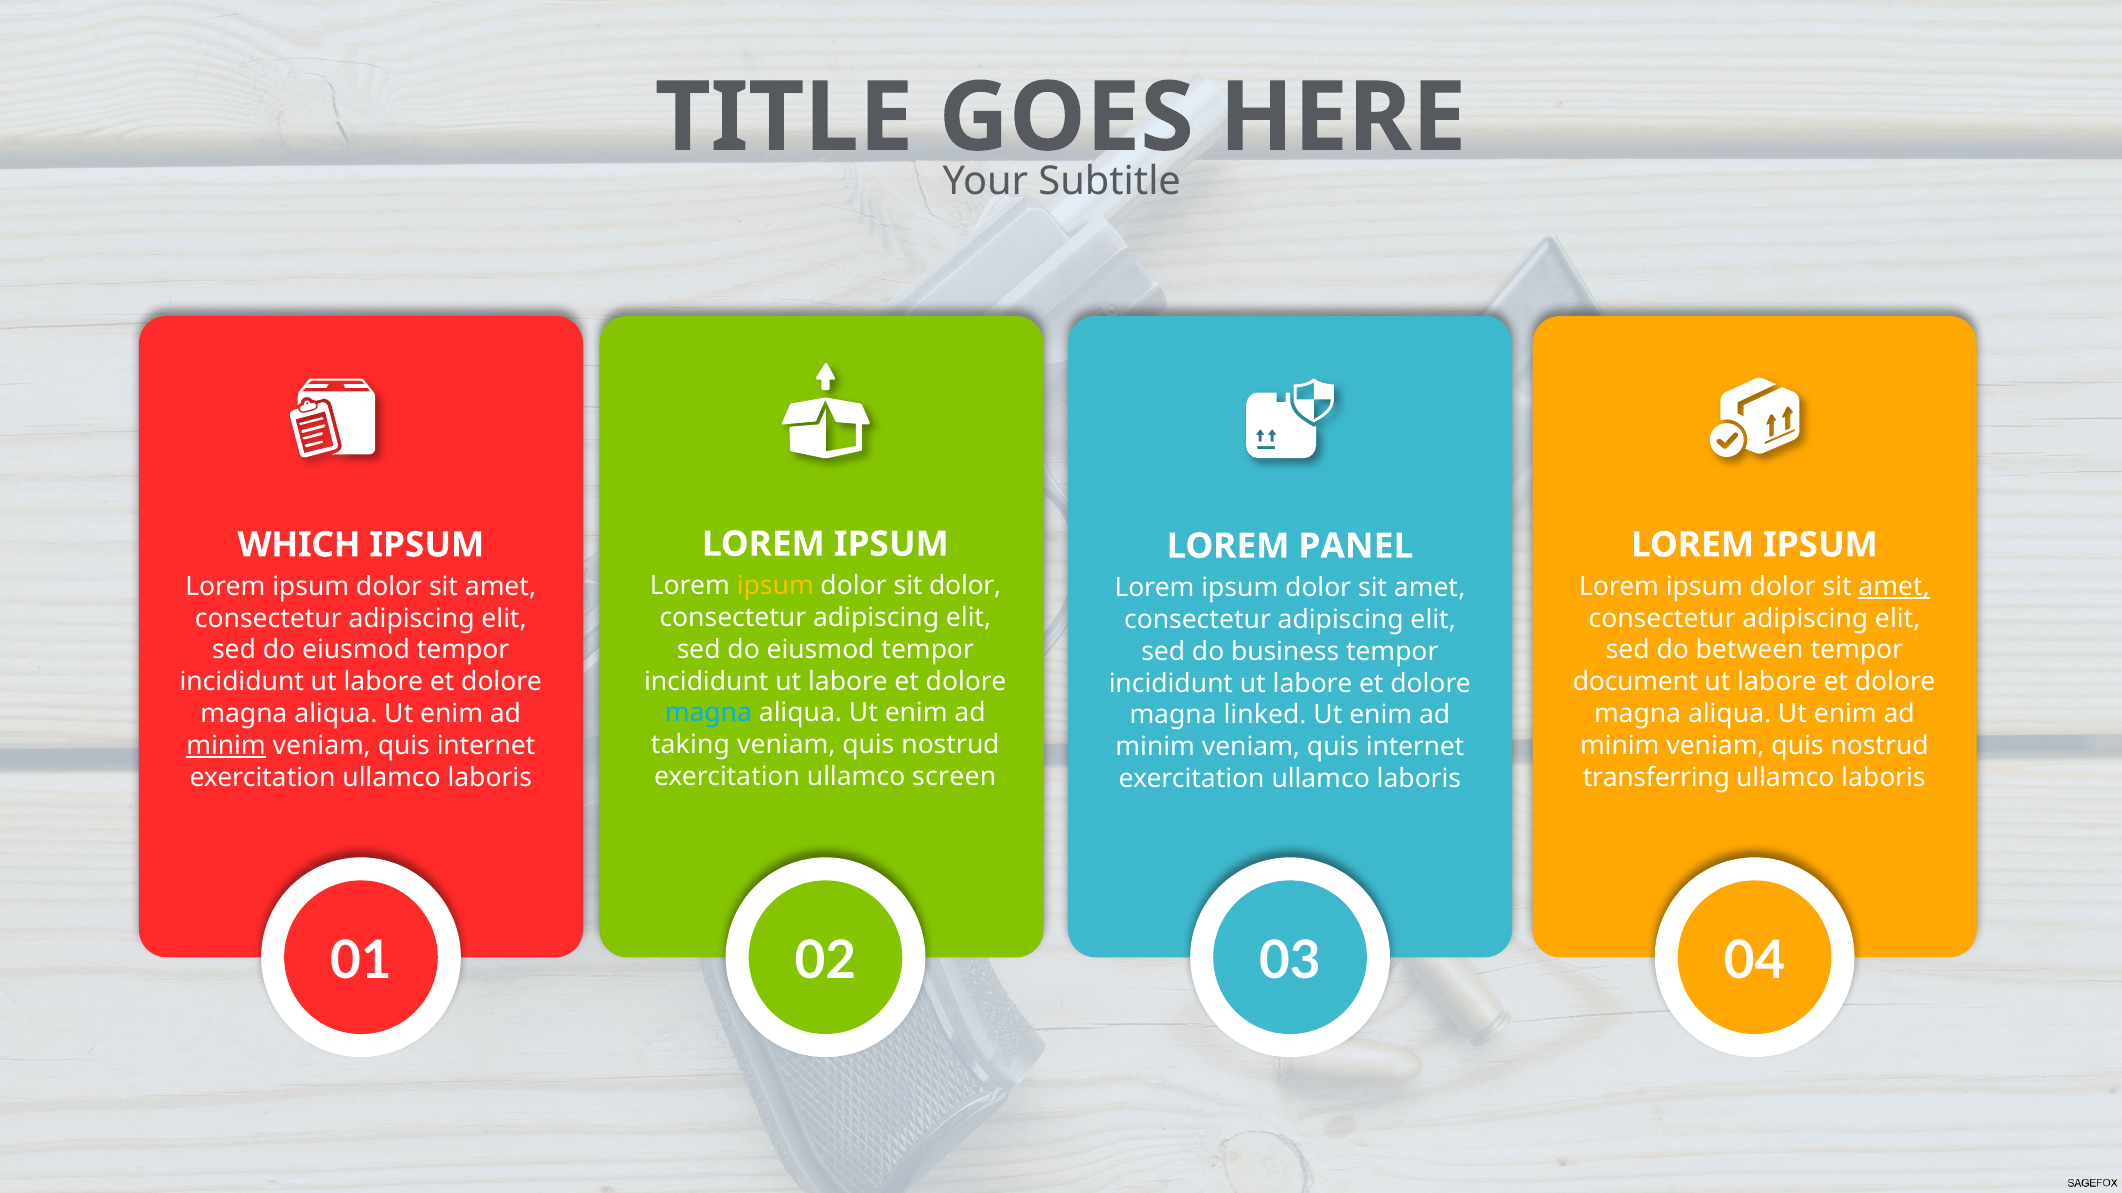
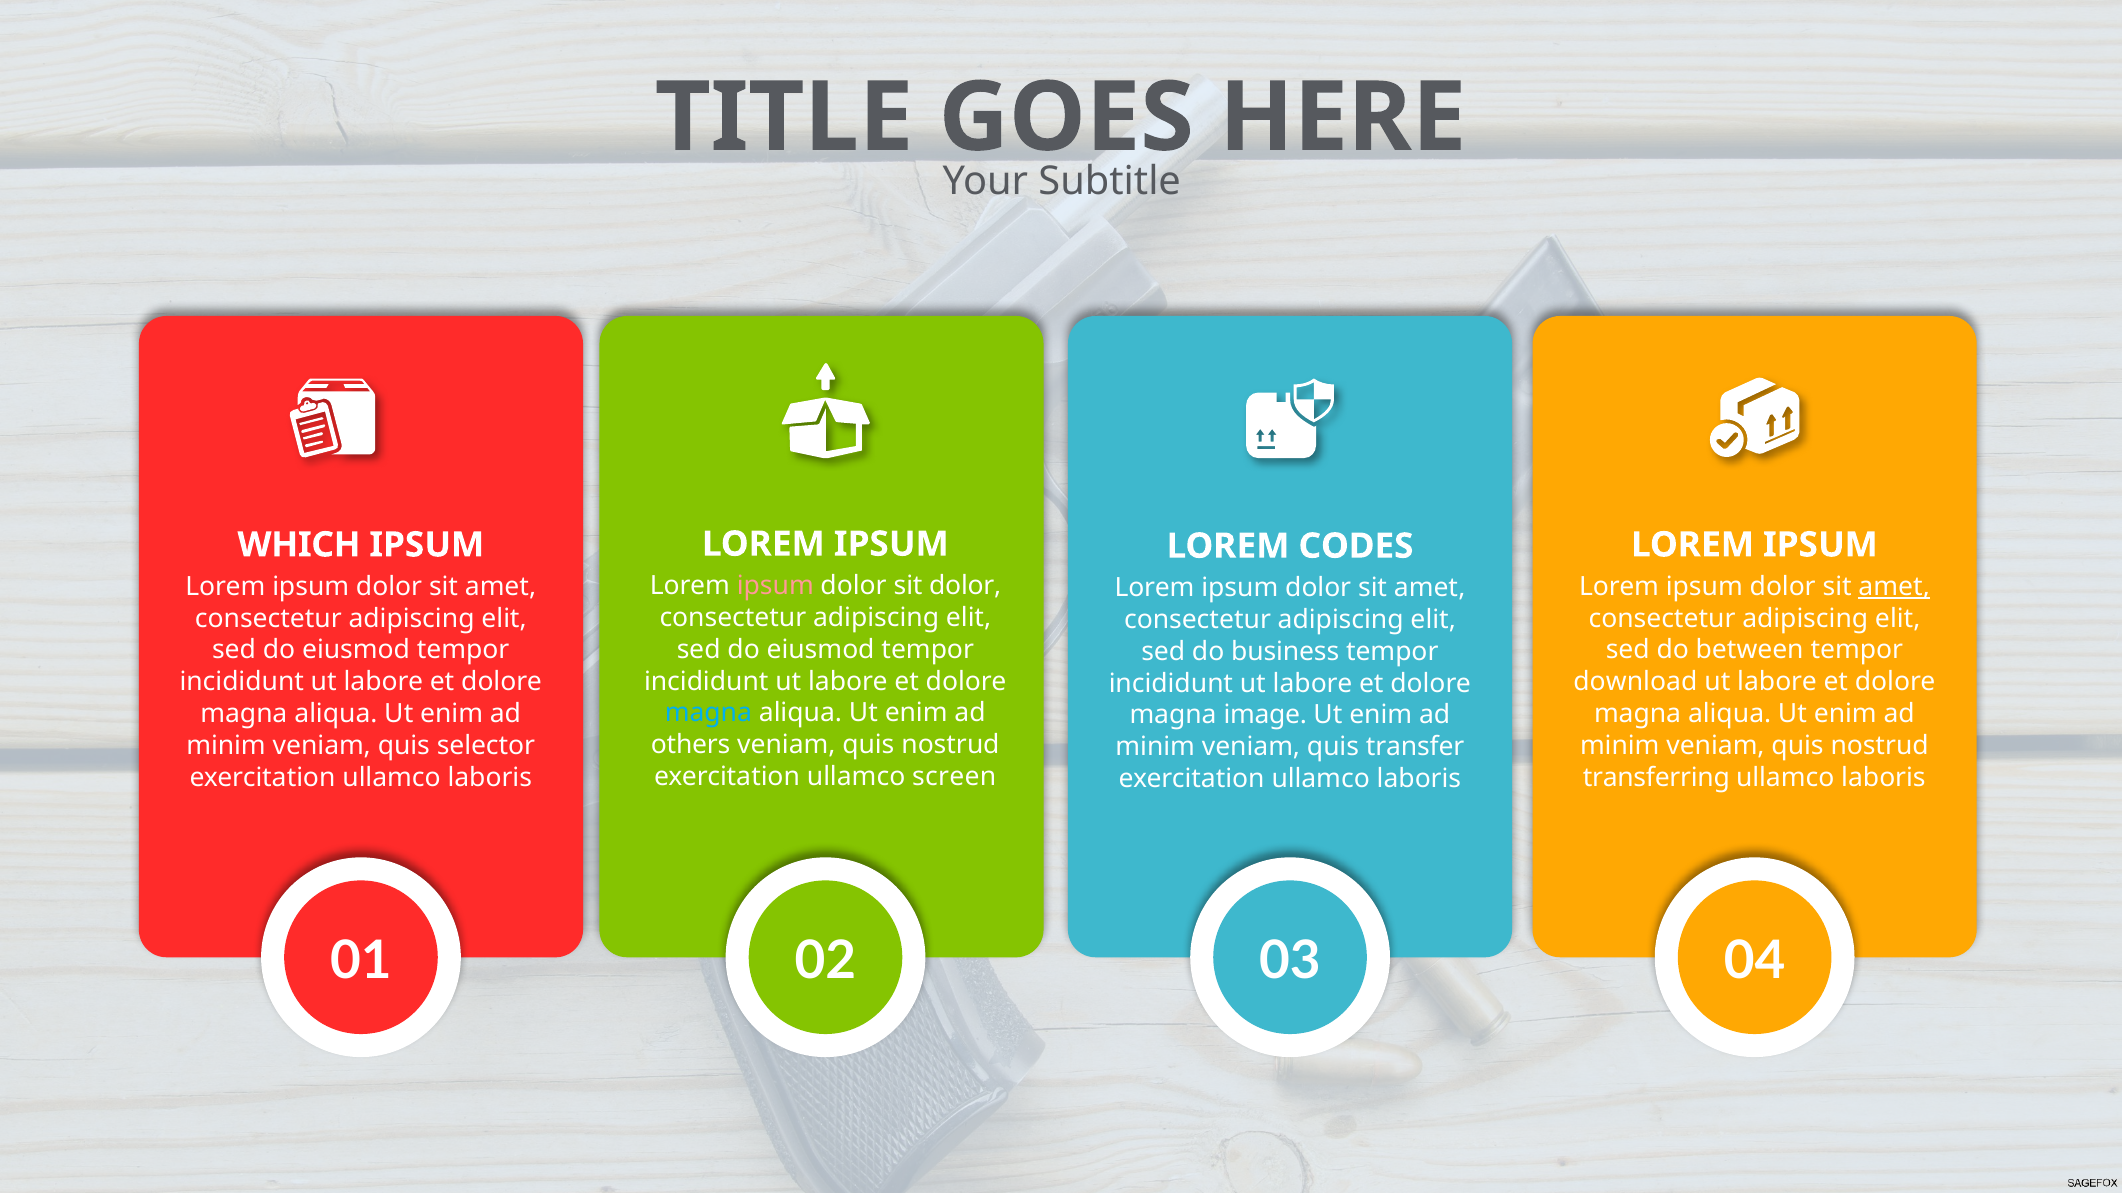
PANEL: PANEL -> CODES (1356, 546)
ipsum colour: yellow -> pink (775, 586)
document: document -> download (1635, 682)
linked: linked -> image (1265, 716)
taking: taking -> others (691, 745)
minim underline: present -> none (226, 746)
internet: internet -> selector (486, 746)
internet: internet -> transfer (1415, 747)
